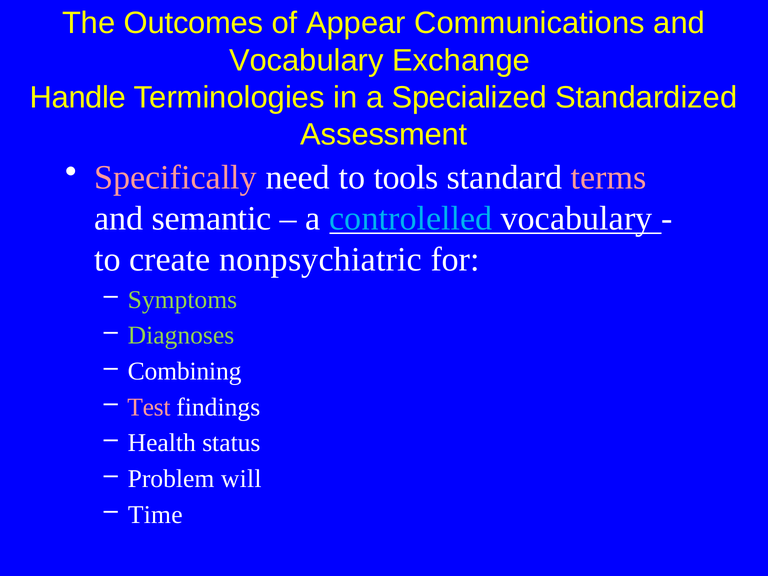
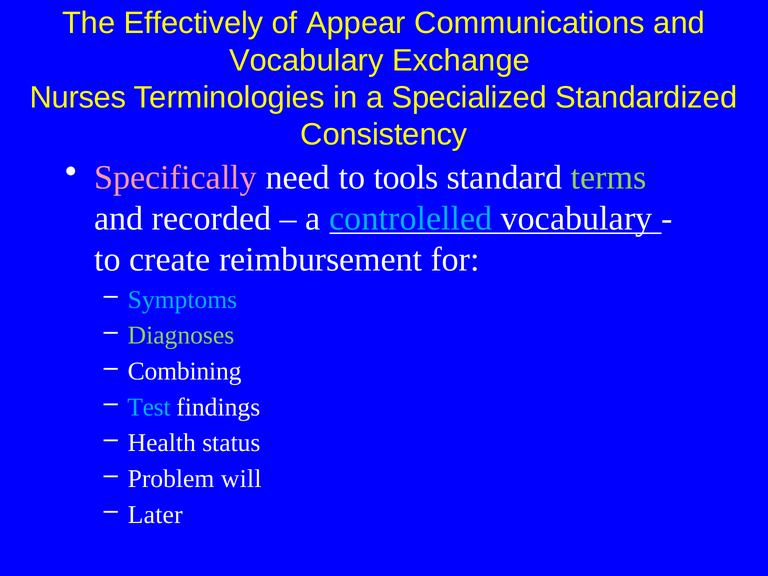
Outcomes: Outcomes -> Effectively (194, 23)
Handle: Handle -> Nurses (78, 97)
Assessment: Assessment -> Consistency (384, 135)
terms colour: pink -> light green (609, 177)
semantic: semantic -> recorded (212, 218)
nonpsychiatric: nonpsychiatric -> reimbursement (321, 259)
Symptoms colour: light green -> light blue (182, 300)
Test colour: pink -> light blue (149, 407)
Time: Time -> Later (155, 515)
